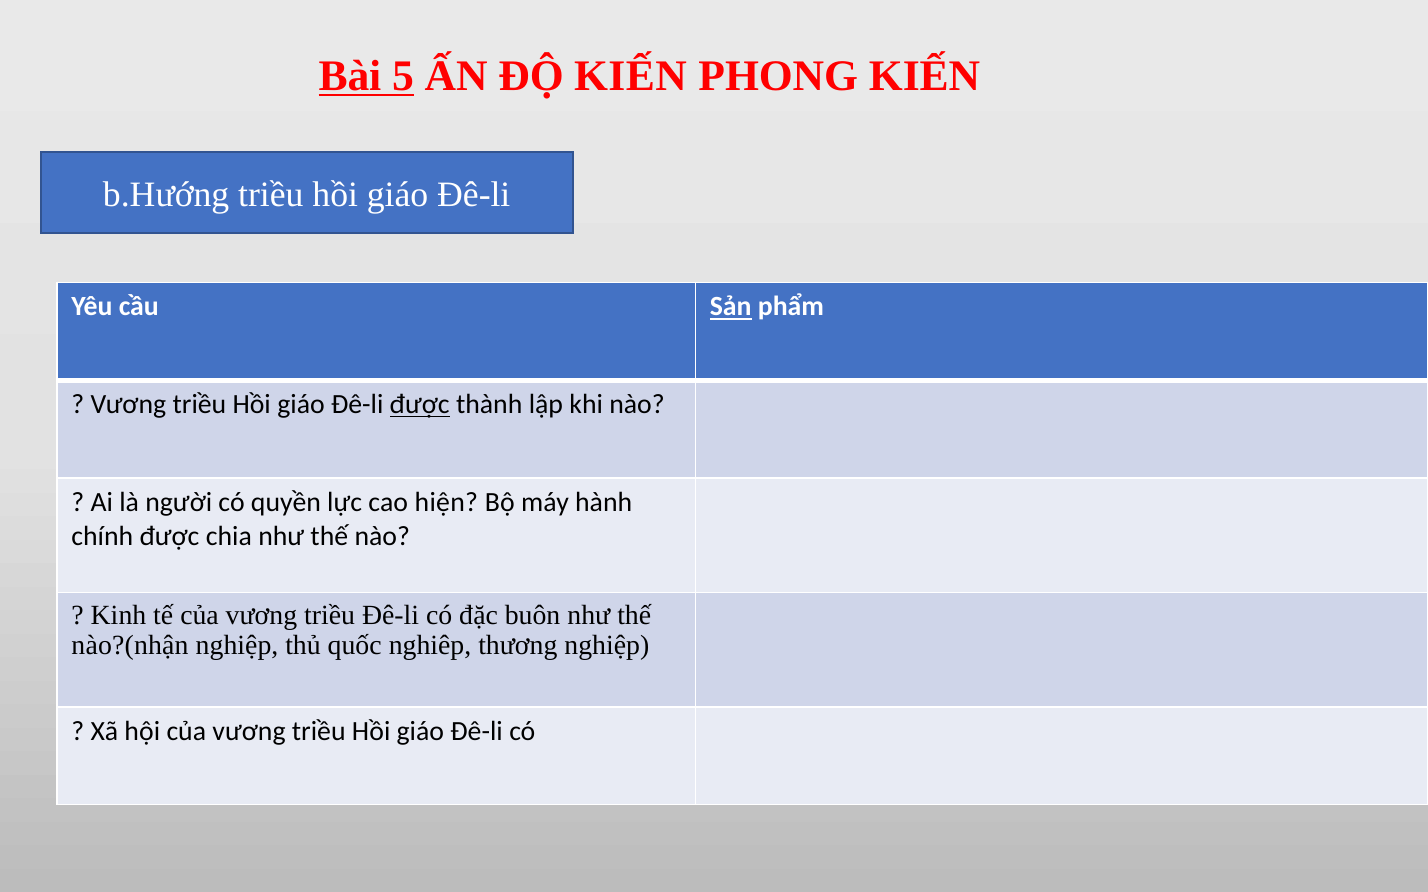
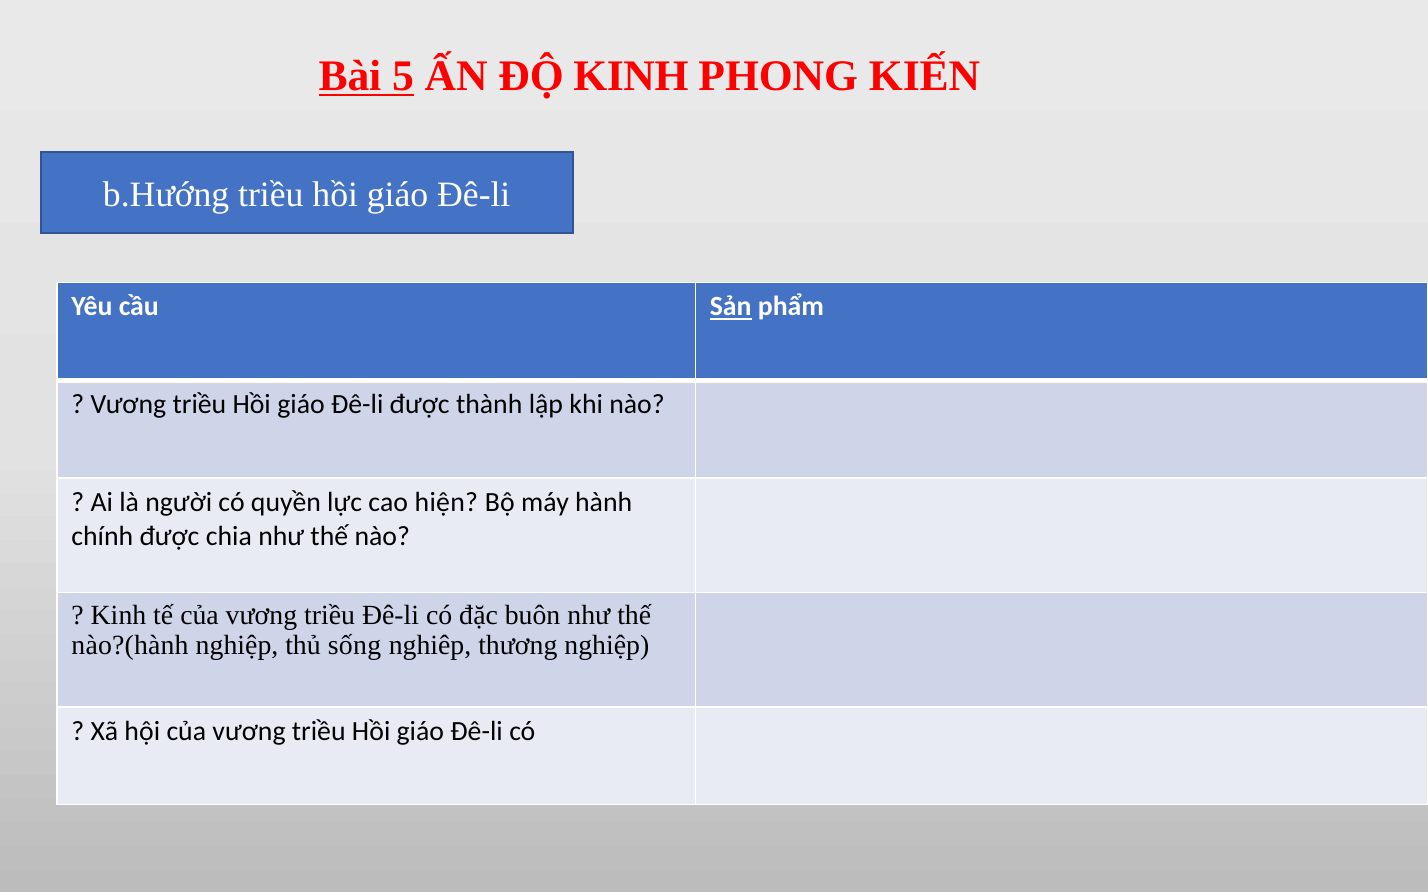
ĐỘ KIẾN: KIẾN -> KINH (631, 76)
được underline: present -> none (420, 405)
nào?(nhận: nào?(nhận -> nào?(hành (130, 646)
quốc: quốc -> sống (355, 646)
